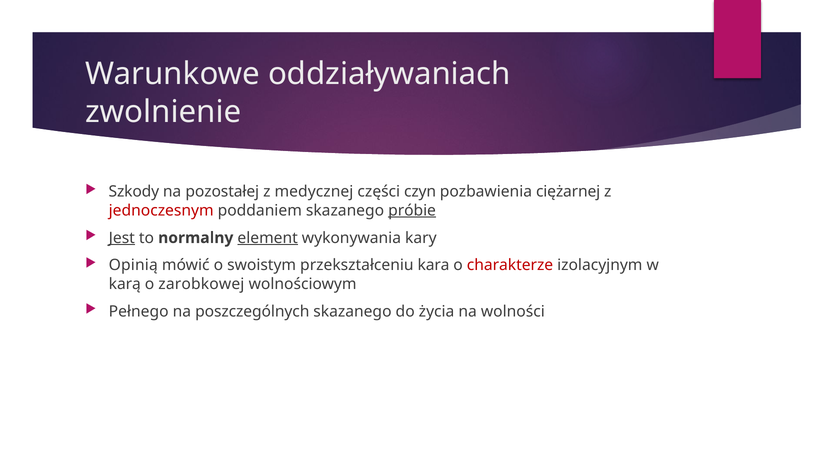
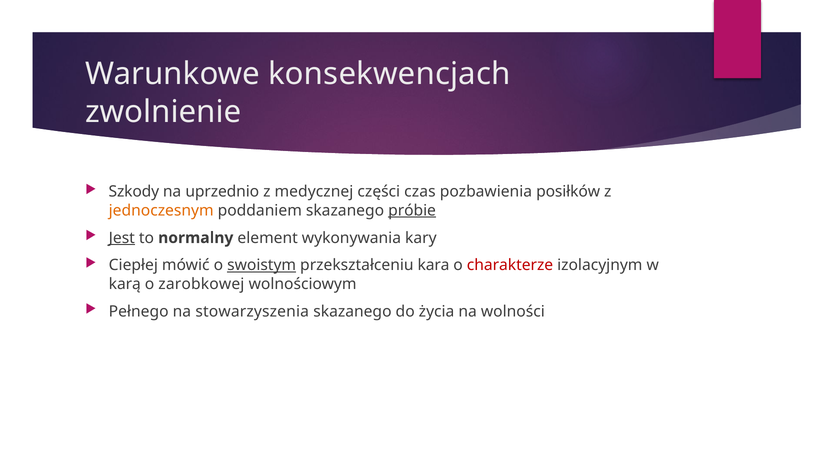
oddziaływaniach: oddziaływaniach -> konsekwencjach (389, 74)
pozostałej: pozostałej -> uprzednio (222, 192)
czyn: czyn -> czas (420, 192)
ciężarnej: ciężarnej -> posiłków (568, 192)
jednoczesnym colour: red -> orange (161, 210)
element underline: present -> none (268, 238)
Opinią: Opinią -> Ciepłej (133, 265)
swoistym underline: none -> present (262, 265)
poszczególnych: poszczególnych -> stowarzyszenia (252, 312)
